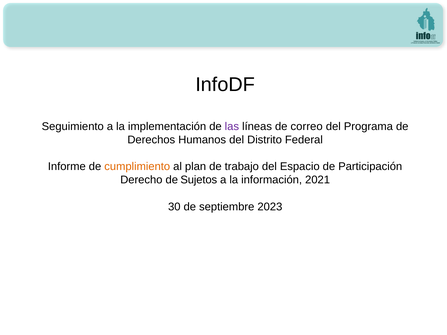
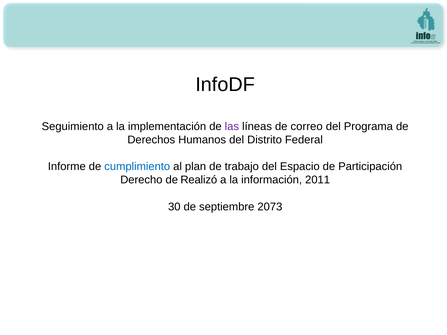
cumplimiento colour: orange -> blue (137, 167)
Sujetos: Sujetos -> Realizó (199, 180)
2021: 2021 -> 2011 (318, 180)
2023: 2023 -> 2073 (270, 207)
